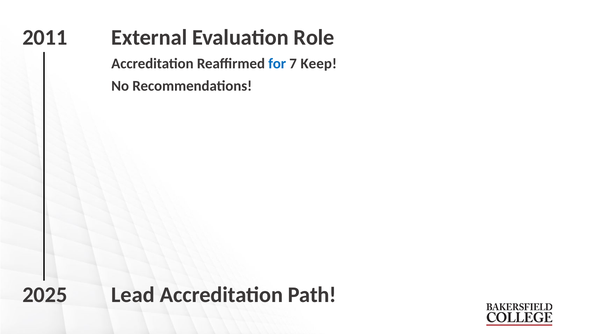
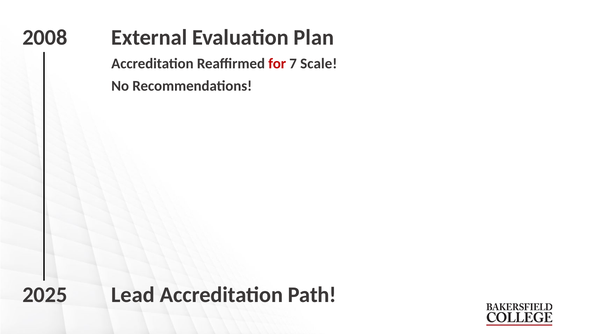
2011: 2011 -> 2008 (45, 37)
Role: Role -> Plan (314, 37)
for colour: blue -> red (277, 64)
Keep: Keep -> Scale (319, 64)
